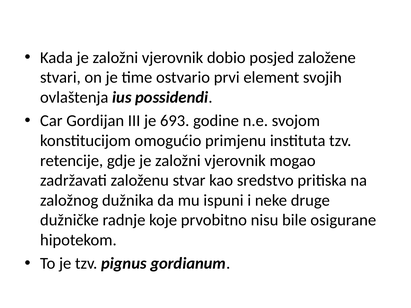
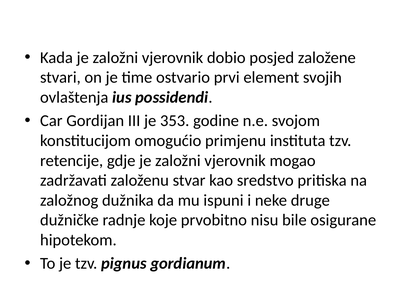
693: 693 -> 353 (175, 121)
